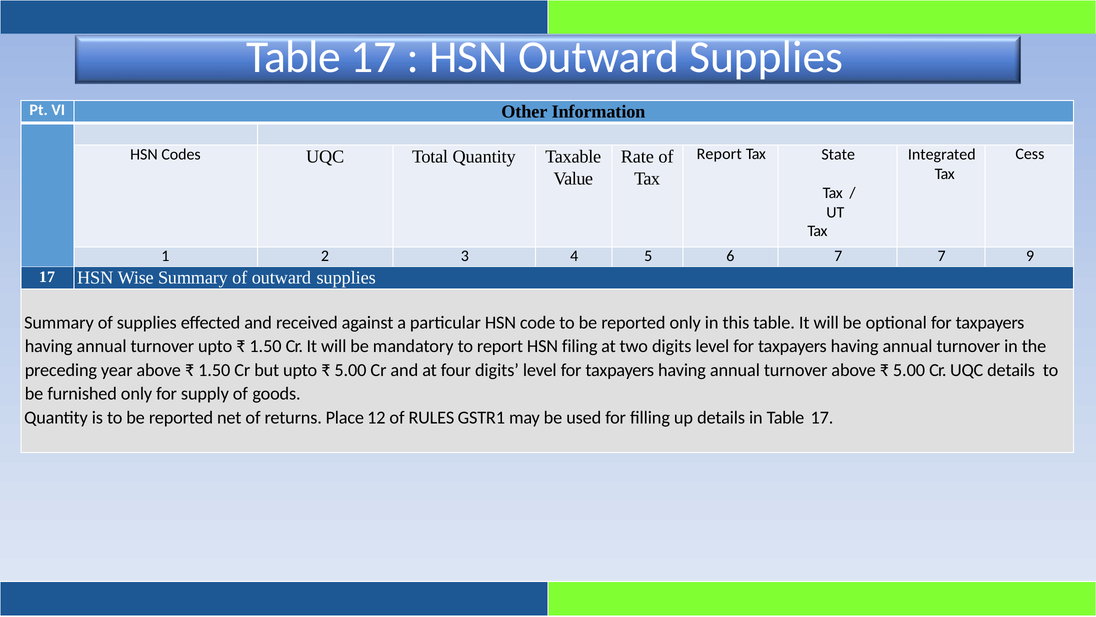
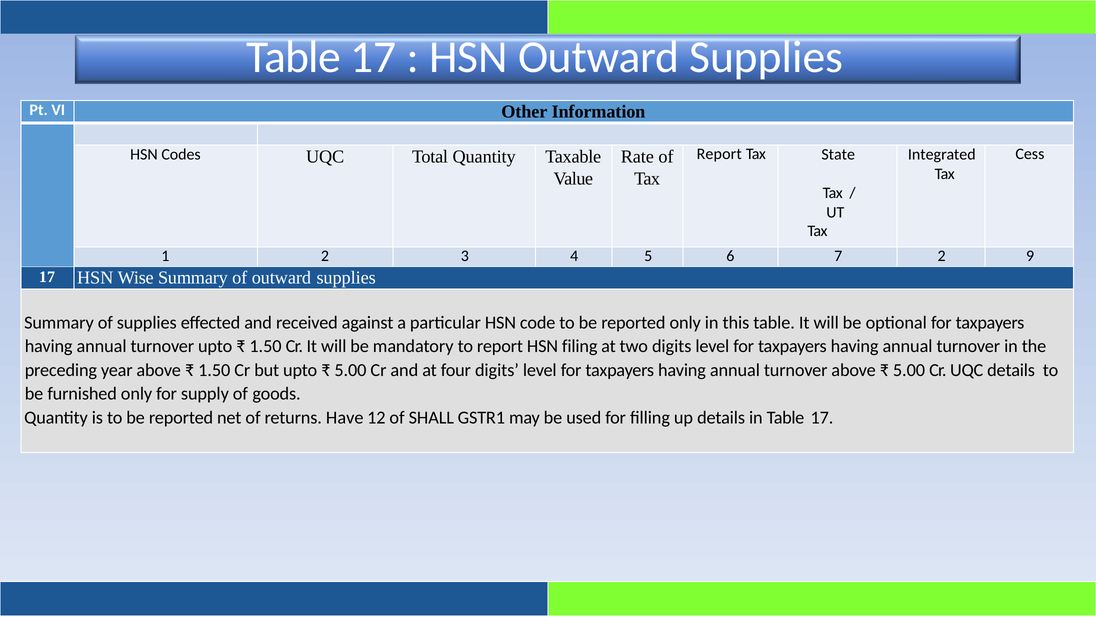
7 7: 7 -> 2 (942, 256)
Place: Place -> Have (345, 417)
RULES: RULES -> SHALL (431, 417)
